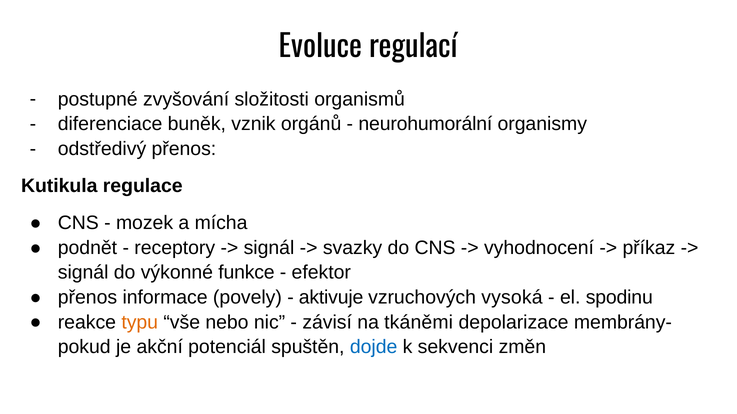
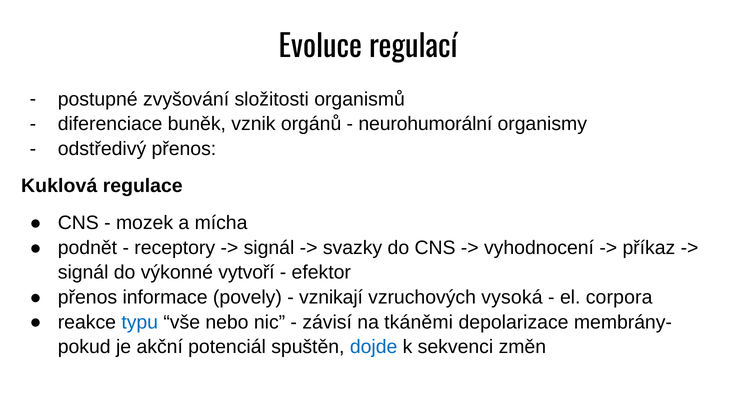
Kutikula: Kutikula -> Kuklová (59, 186)
funkce: funkce -> vytvoří (246, 273)
aktivuje: aktivuje -> vznikají (331, 298)
spodinu: spodinu -> corpora (619, 298)
typu colour: orange -> blue (140, 323)
